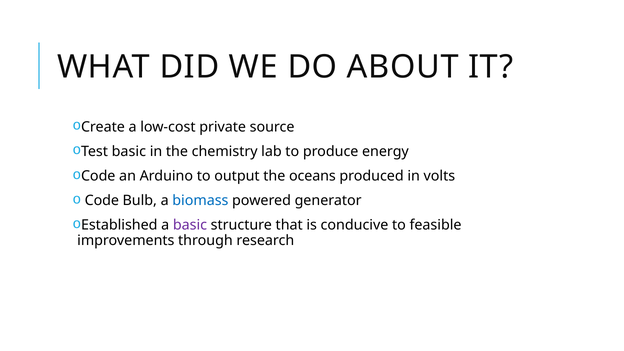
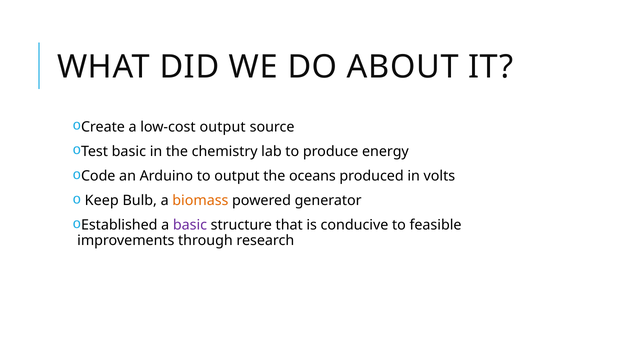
low-cost private: private -> output (223, 127)
Code: Code -> Keep (102, 201)
biomass colour: blue -> orange (200, 201)
